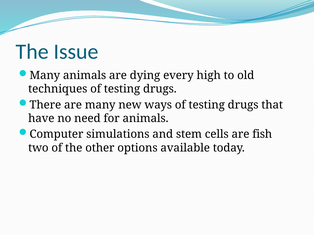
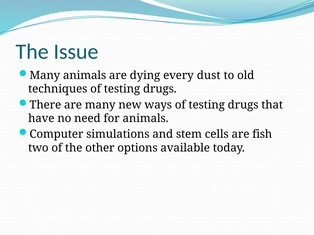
high: high -> dust (209, 76)
